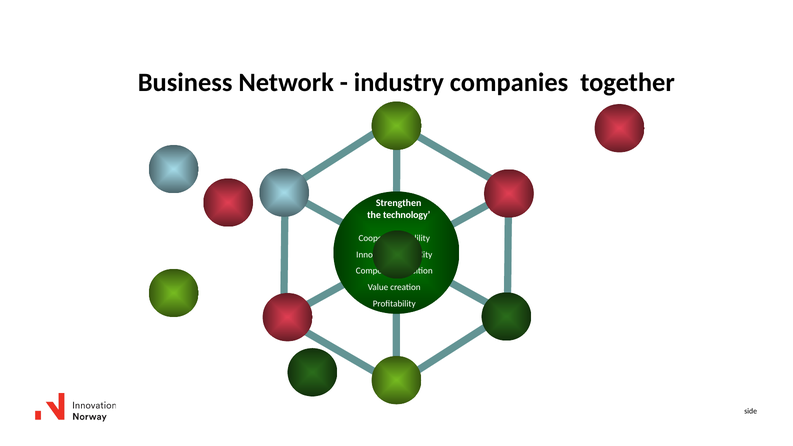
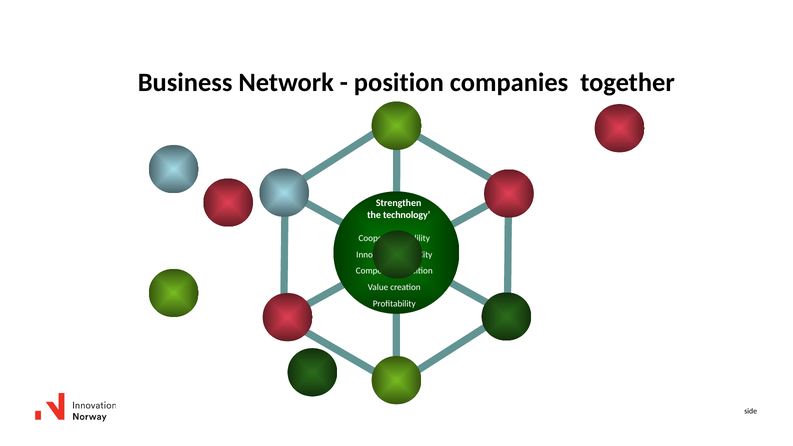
industry: industry -> position (399, 82)
